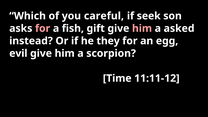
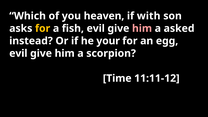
careful: careful -> heaven (104, 16)
seek: seek -> with (149, 16)
for colour: pink -> yellow (43, 28)
fish gift: gift -> evil (96, 28)
they: they -> your (108, 41)
